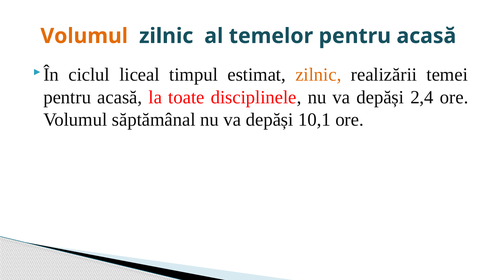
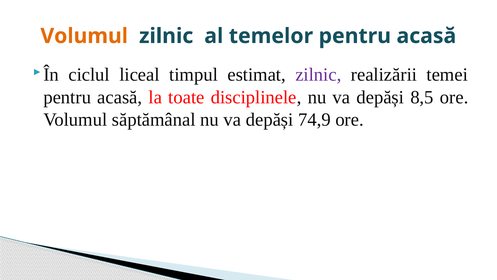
zilnic colour: orange -> purple (318, 75)
2,4: 2,4 -> 8,5 (422, 97)
10,1: 10,1 -> 74,9 (314, 119)
